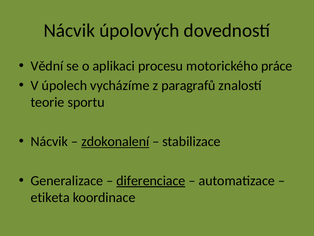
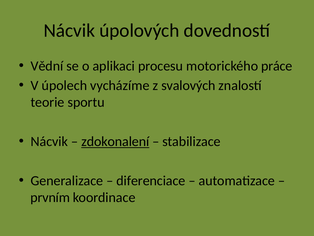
paragrafů: paragrafů -> svalových (188, 85)
diferenciace underline: present -> none (151, 180)
etiketa: etiketa -> prvním (50, 197)
